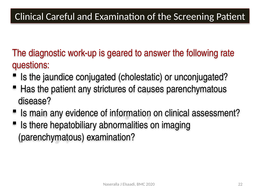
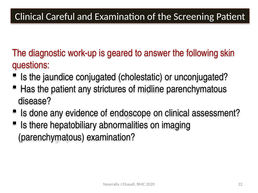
rate: rate -> skin (228, 53)
causes: causes -> midline (151, 89)
main: main -> done (39, 113)
information: information -> endoscope (130, 113)
